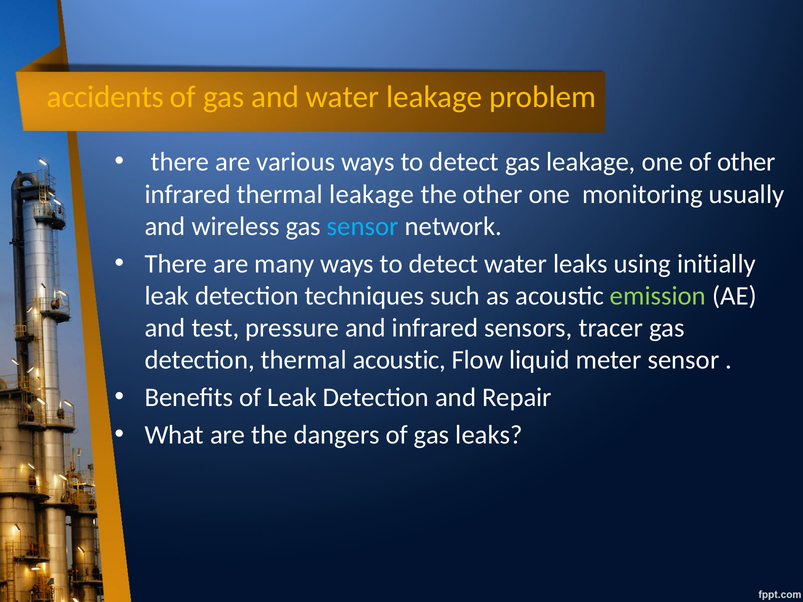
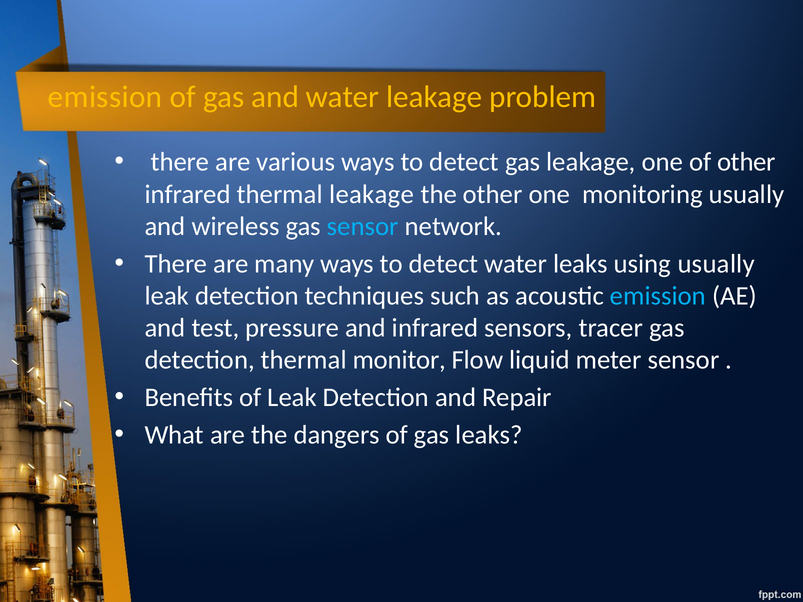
accidents: accidents -> emission (105, 97)
using initially: initially -> usually (716, 264)
emission colour: light green -> light blue (658, 296)
thermal acoustic: acoustic -> monitor (399, 360)
